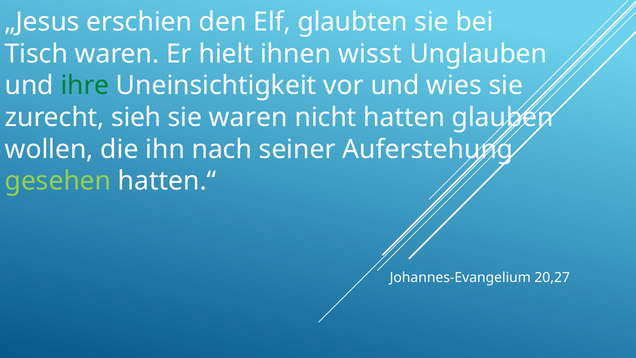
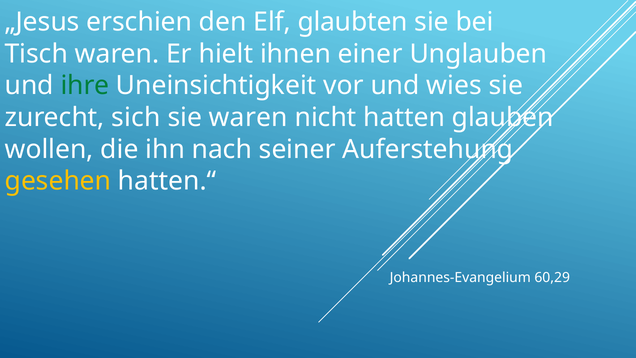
wisst: wisst -> einer (370, 54)
sieh: sieh -> sich (136, 117)
gesehen colour: light green -> yellow (58, 181)
20,27: 20,27 -> 60,29 (552, 277)
